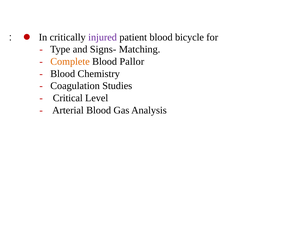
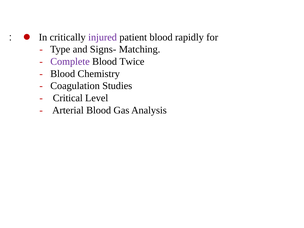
bicycle: bicycle -> rapidly (189, 37)
Complete colour: orange -> purple (70, 62)
Pallor: Pallor -> Twice (132, 62)
